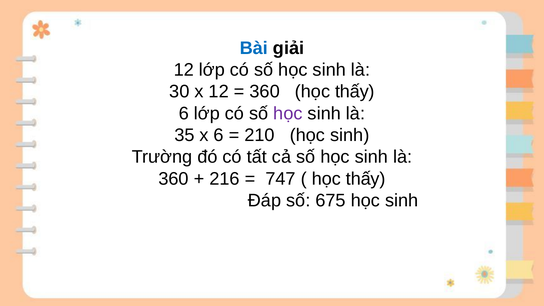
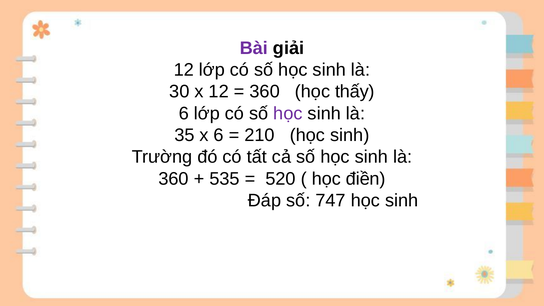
Bài colour: blue -> purple (254, 48)
216: 216 -> 535 (224, 179)
747: 747 -> 520 (280, 179)
thấy: thấy -> điền (366, 179)
675: 675 -> 747 (331, 201)
